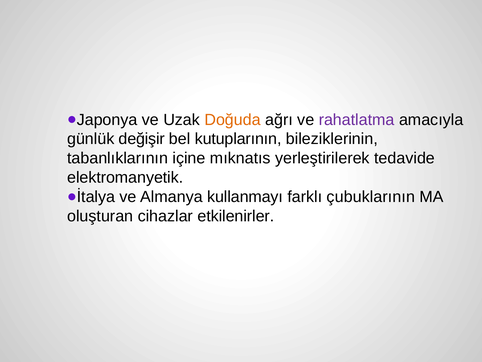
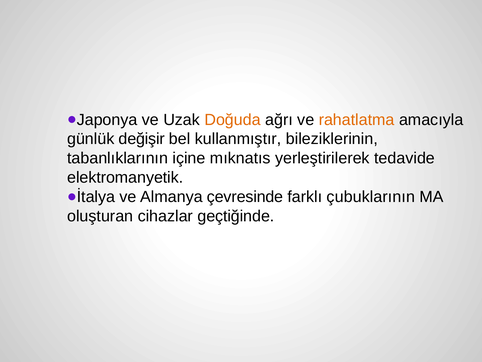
rahatlatma colour: purple -> orange (357, 120)
kutuplarının: kutuplarının -> kullanmıştır (238, 139)
kullanmayı: kullanmayı -> çevresinde (245, 197)
etkilenirler: etkilenirler -> geçtiğinde (236, 216)
